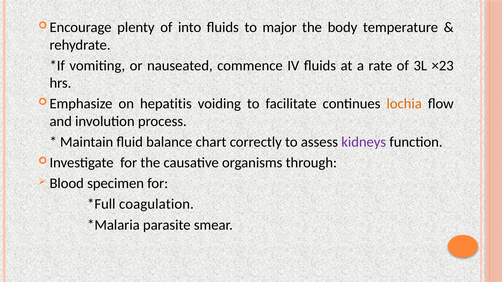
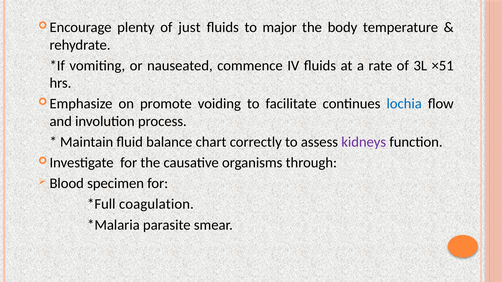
into: into -> just (190, 27)
×23: ×23 -> ×51 (443, 66)
hepatitis: hepatitis -> promote (166, 104)
lochia colour: orange -> blue (404, 104)
